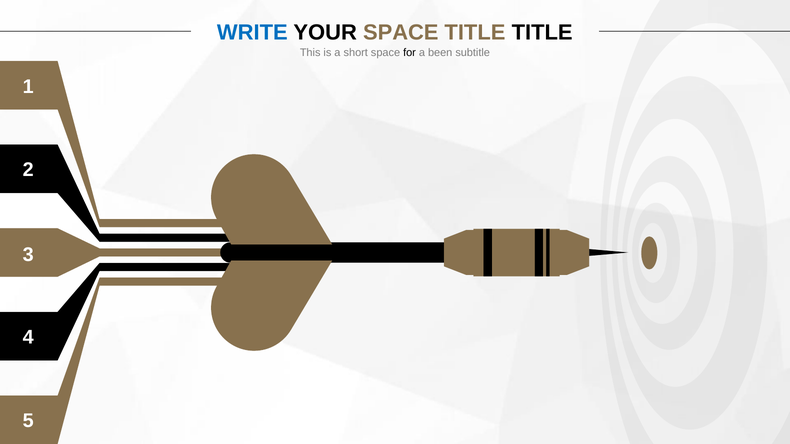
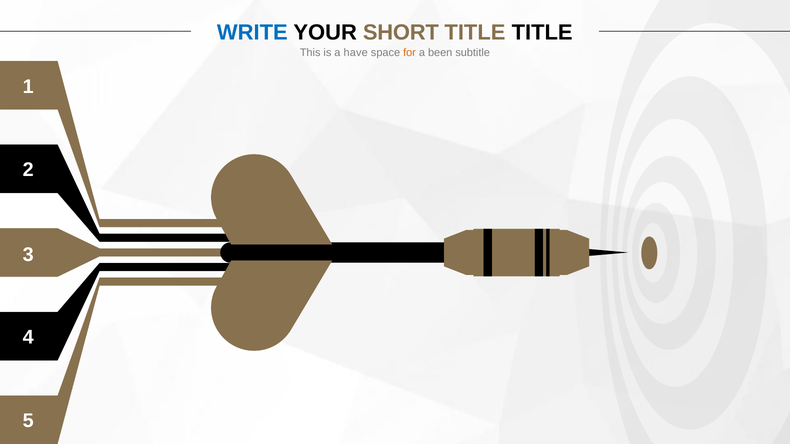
YOUR SPACE: SPACE -> SHORT (401, 33)
short: short -> have (356, 53)
for colour: black -> orange (410, 53)
